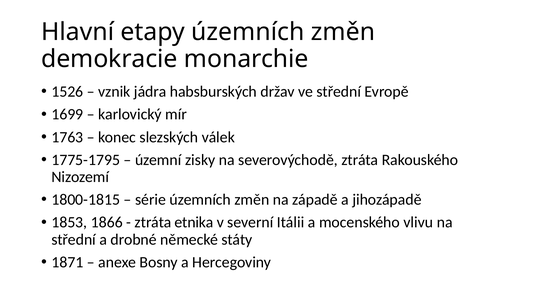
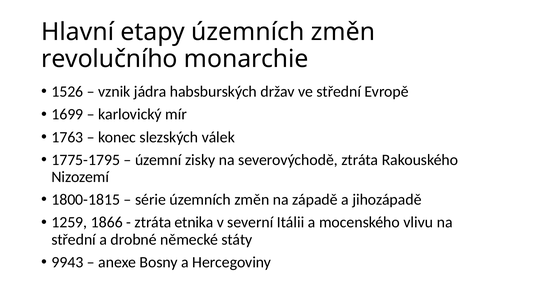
demokracie: demokracie -> revolučního (109, 59)
1853: 1853 -> 1259 (69, 222)
1871: 1871 -> 9943 (67, 262)
